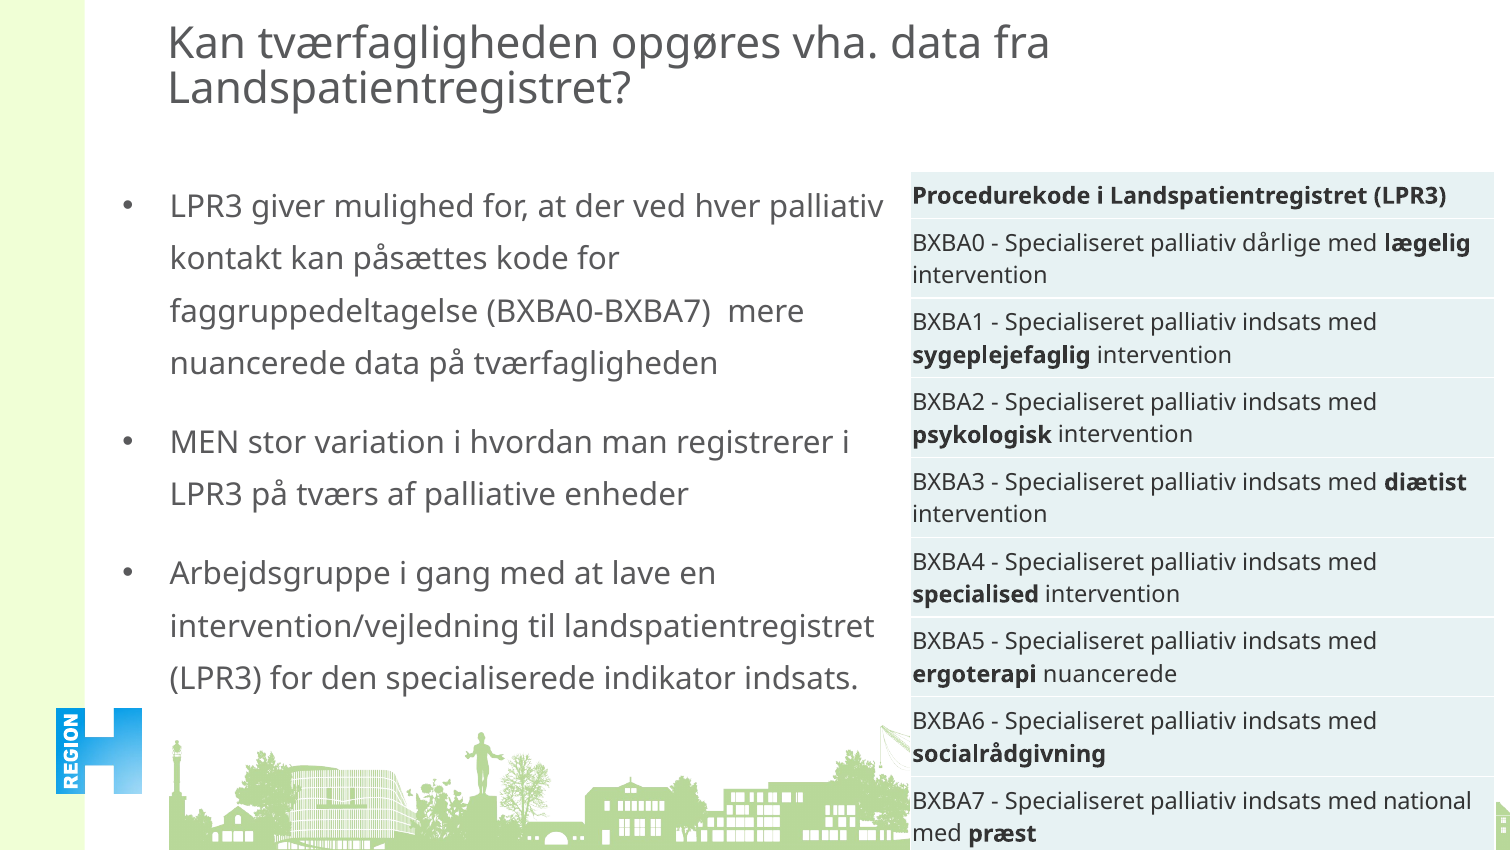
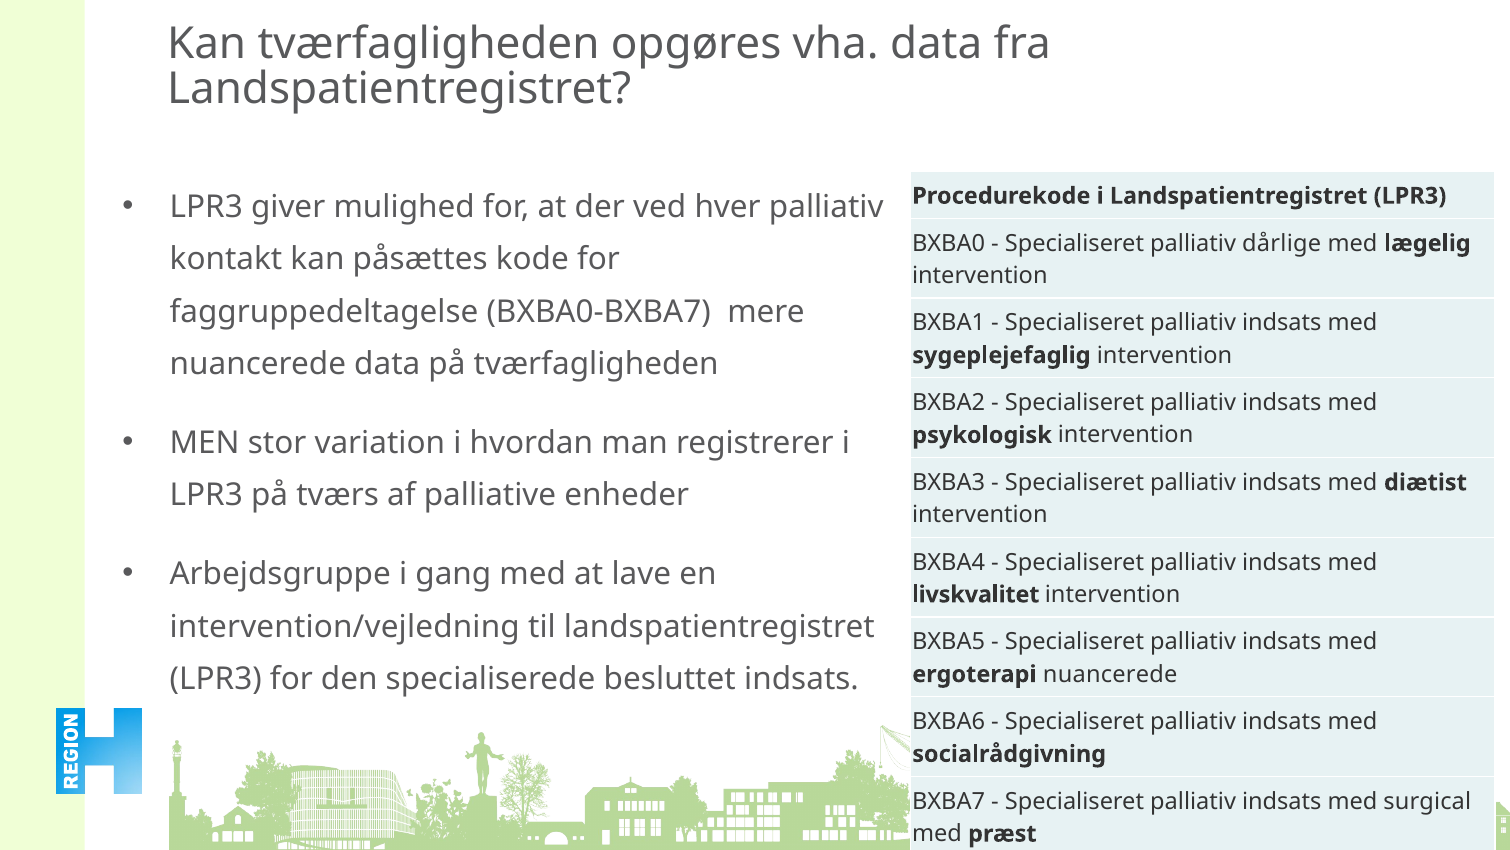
specialised: specialised -> livskvalitet (976, 594)
indikator: indikator -> besluttet (670, 679)
national: national -> surgical (1427, 801)
